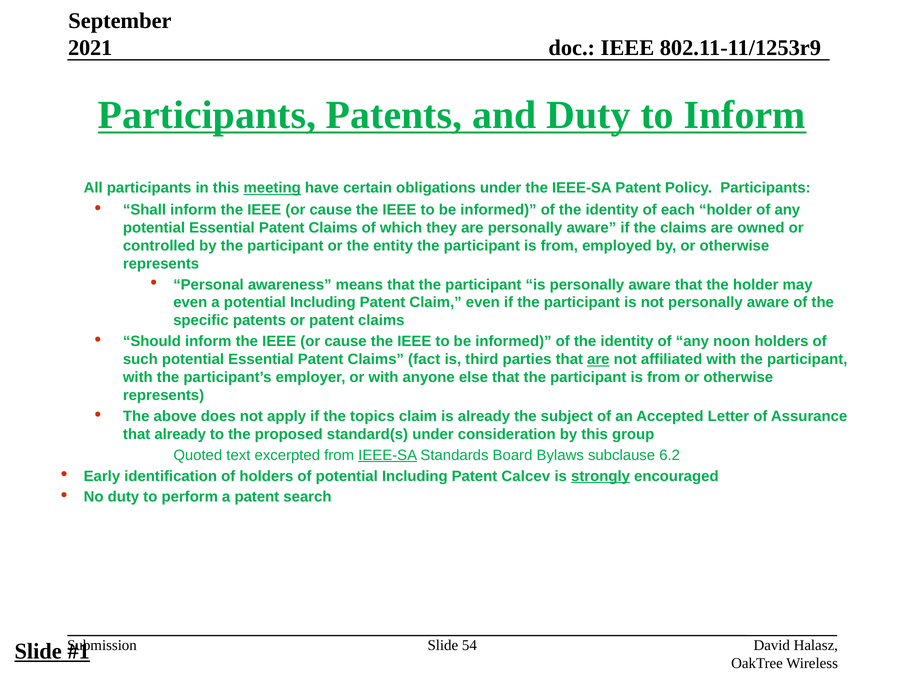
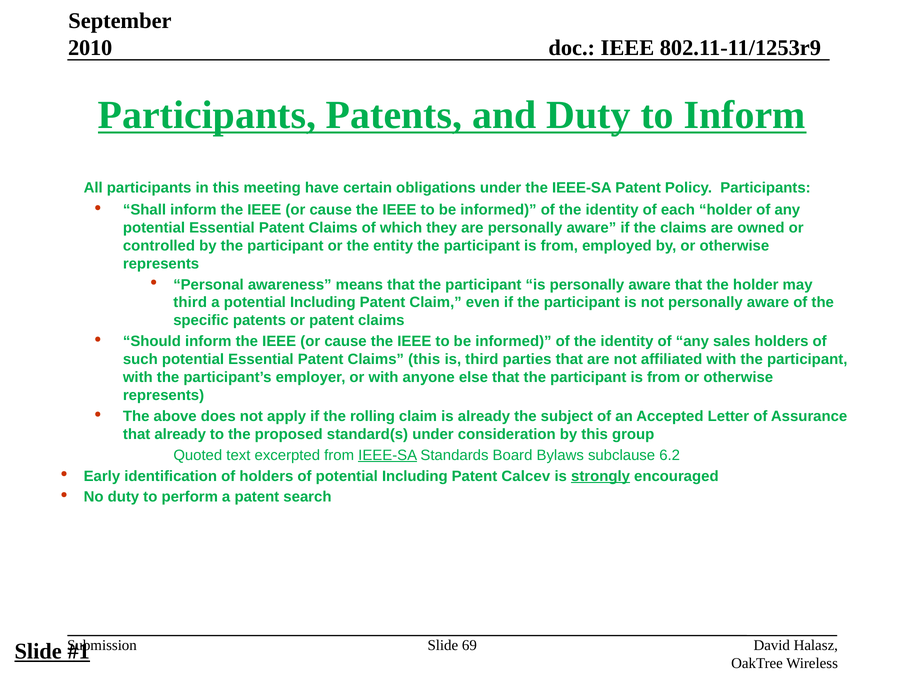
2021: 2021 -> 2010 (90, 48)
meeting underline: present -> none (272, 188)
even: even -> third (190, 302)
noon: noon -> sales (732, 341)
Claims fact: fact -> this (424, 359)
are underline: present -> none (598, 359)
topics: topics -> rolling (372, 416)
54: 54 -> 69 (469, 645)
